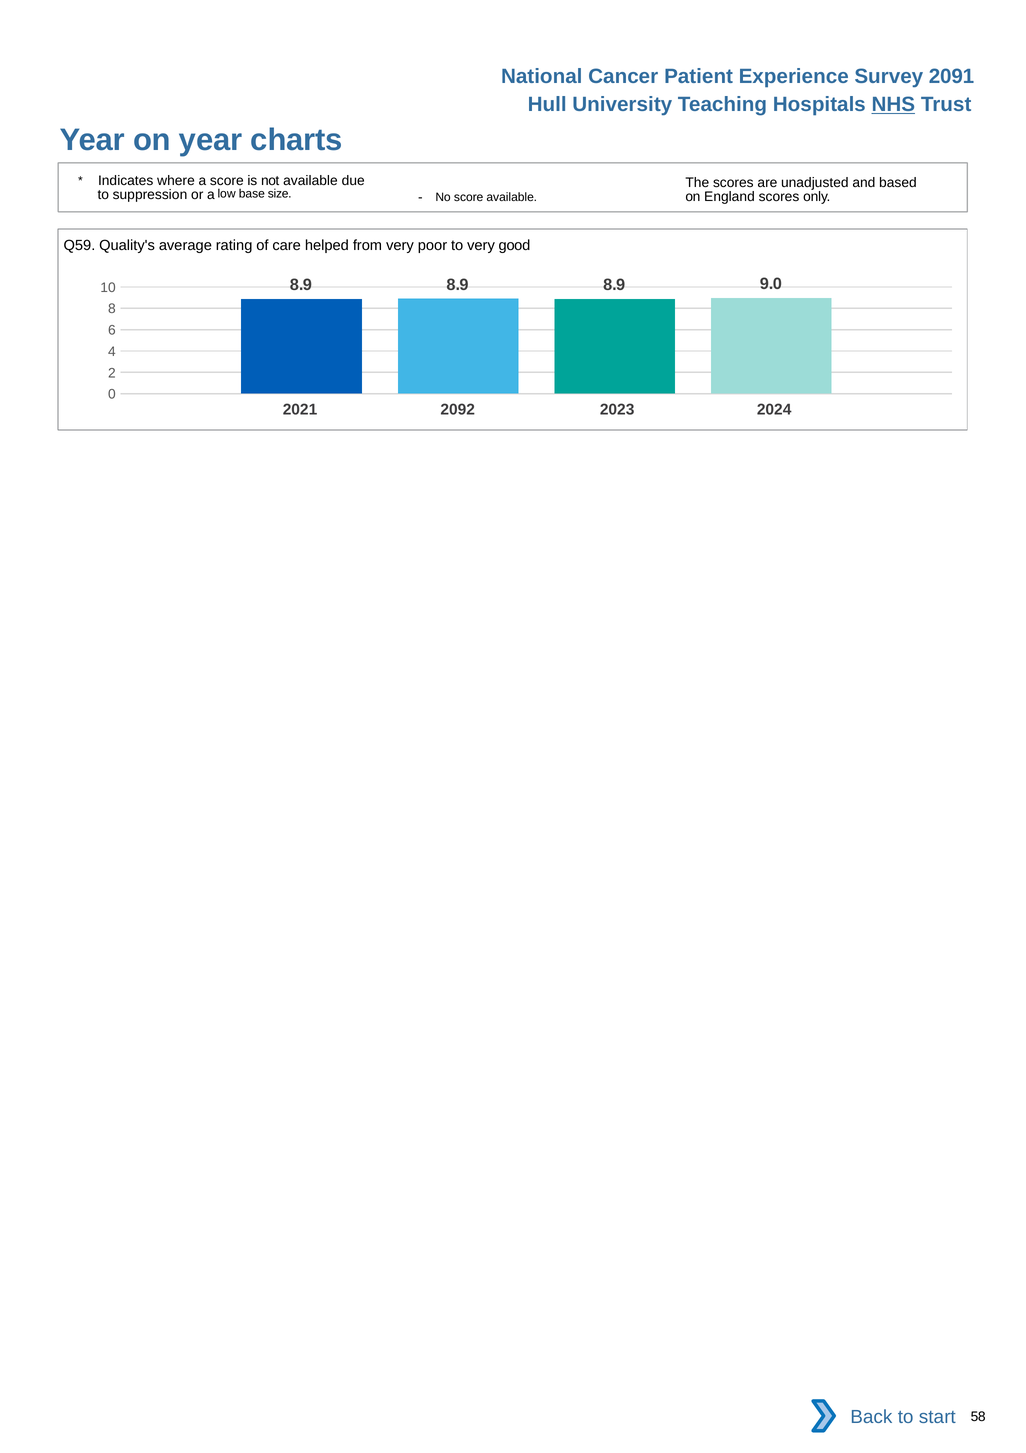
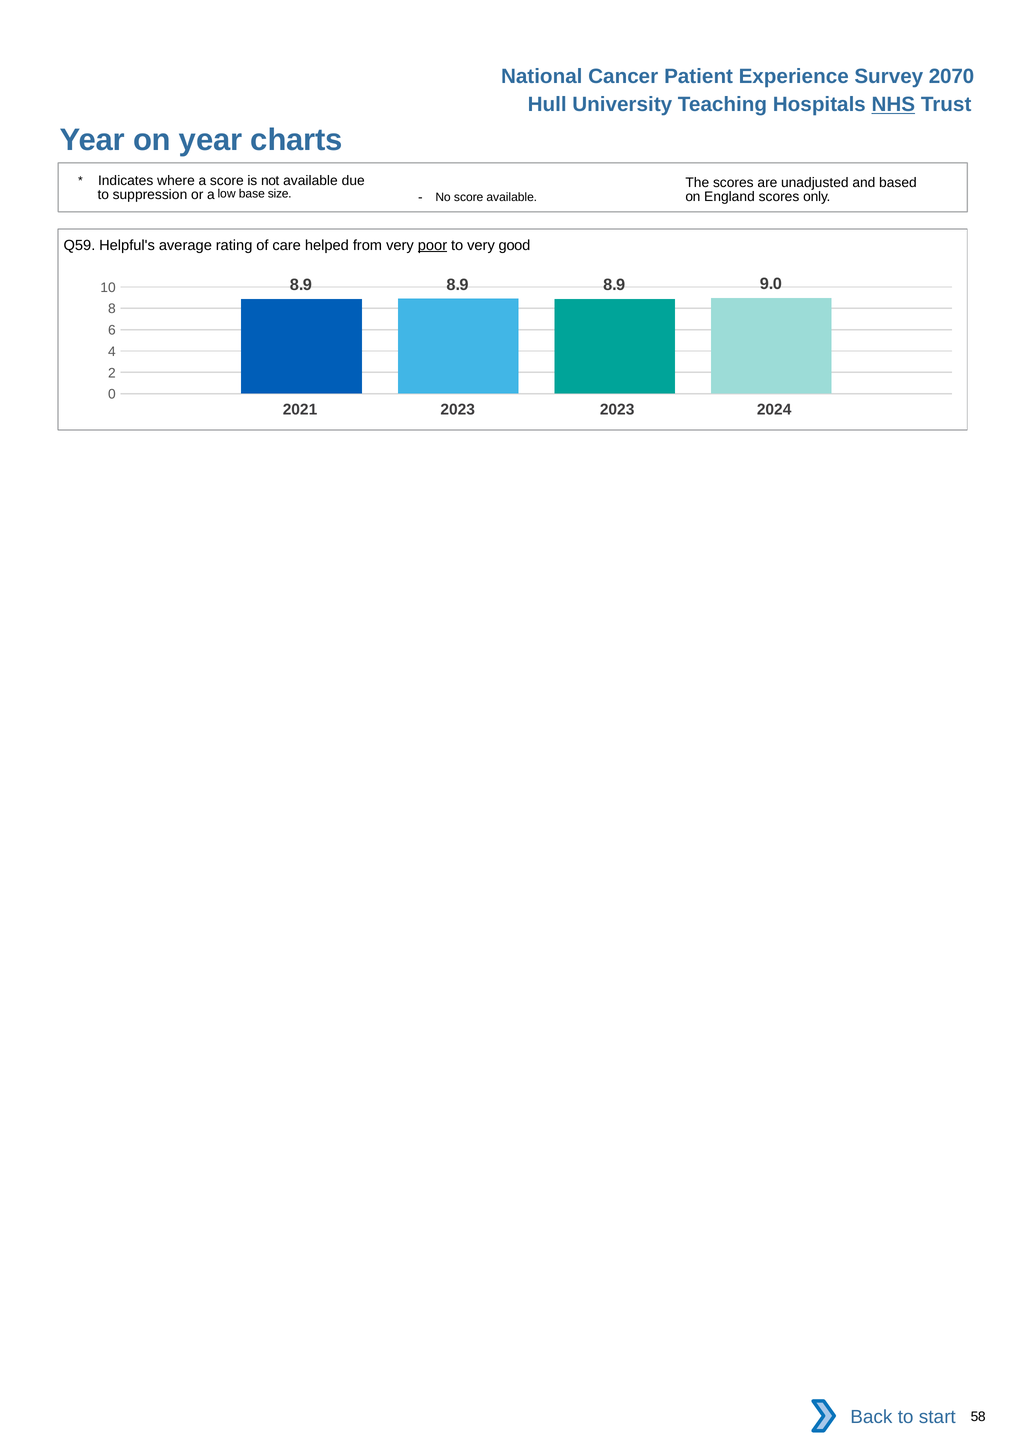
2091: 2091 -> 2070 (951, 76)
Quality's: Quality's -> Helpful's (127, 245)
poor underline: none -> present (432, 245)
2021 2092: 2092 -> 2023 (458, 409)
